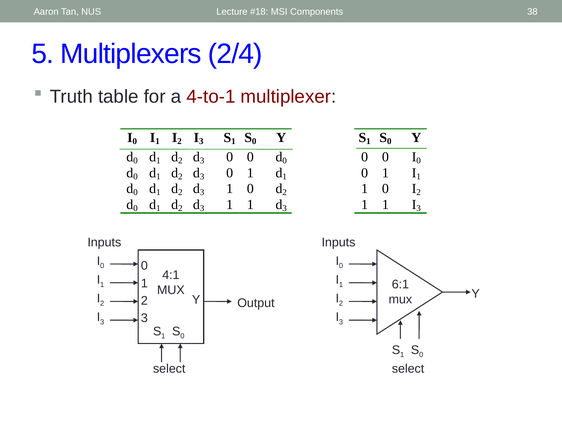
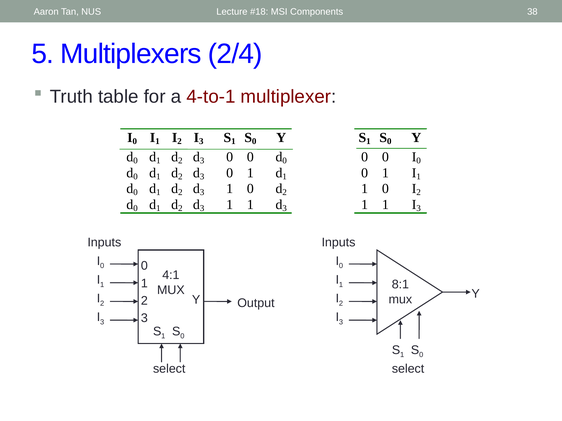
6:1: 6:1 -> 8:1 (400, 285)
